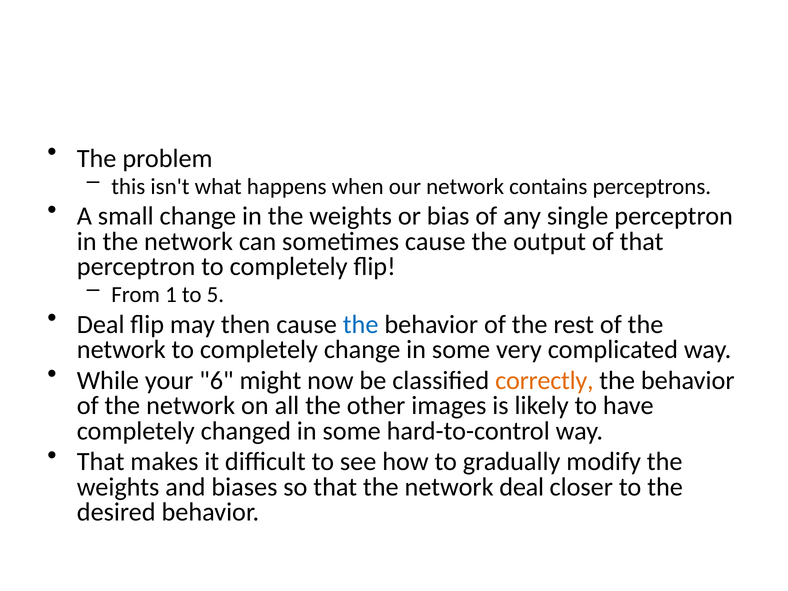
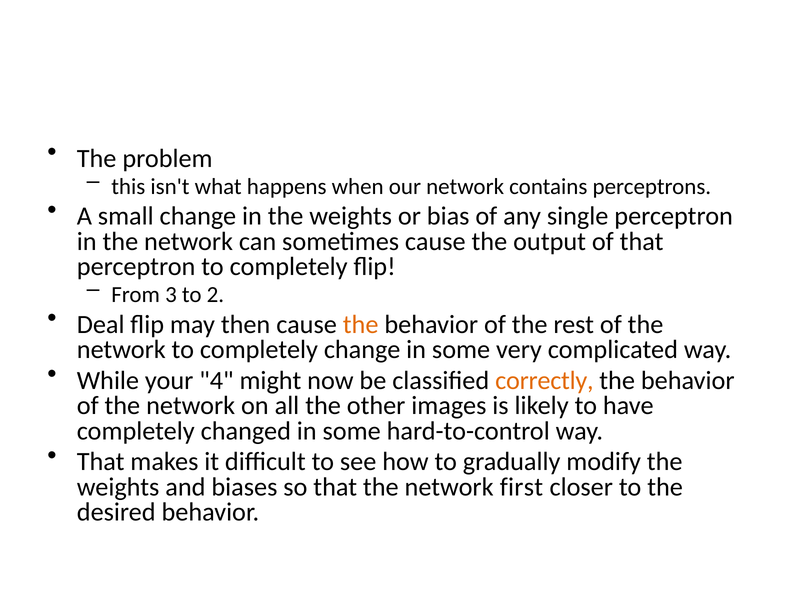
1: 1 -> 3 (171, 295)
5: 5 -> 2 (215, 295)
the colour: blue -> orange (361, 324)
6: 6 -> 4 (216, 380)
network deal: deal -> first (521, 487)
